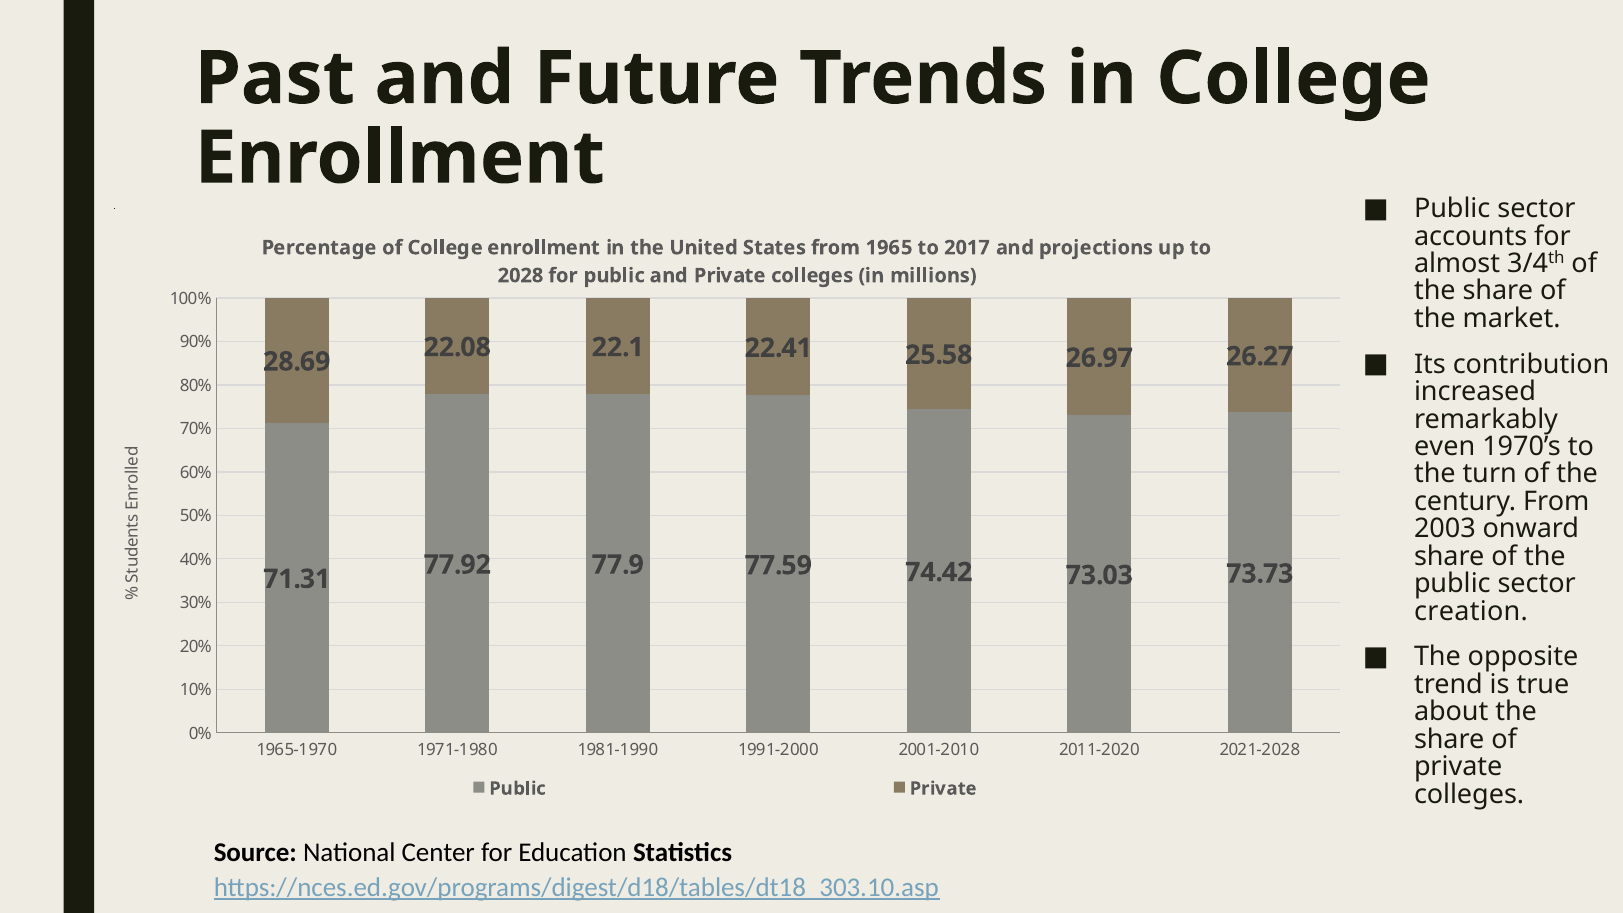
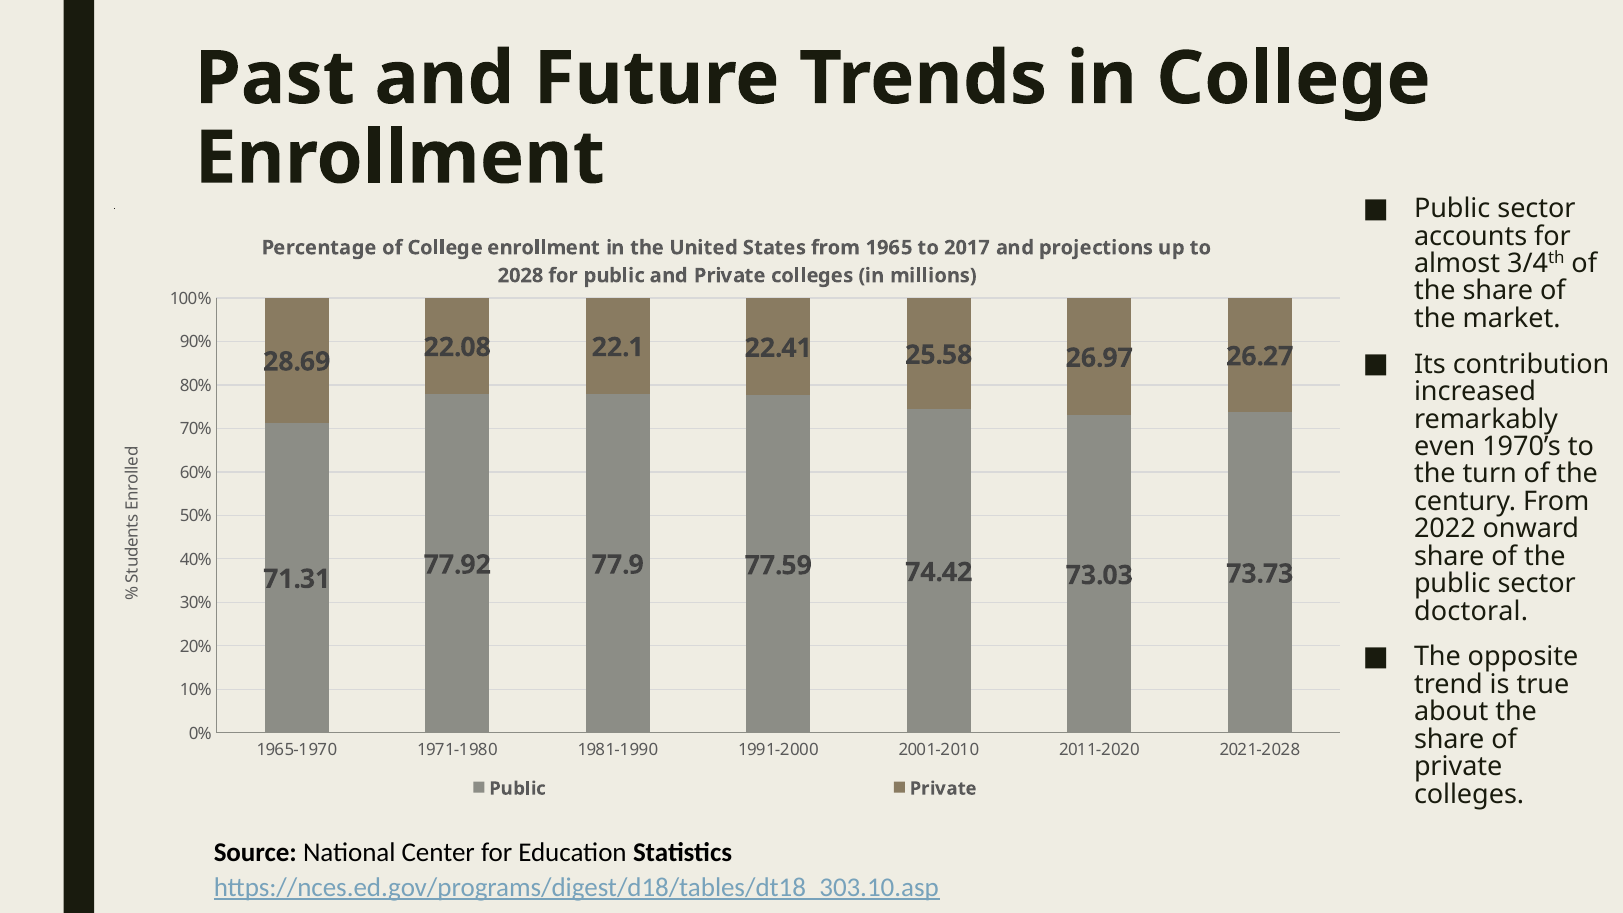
2003: 2003 -> 2022 (1445, 529)
creation: creation -> doctoral (1471, 611)
